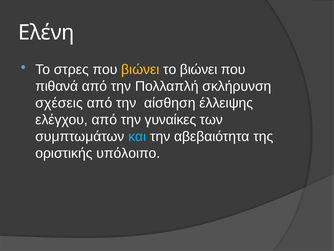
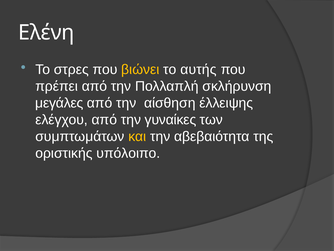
το βιώνει: βιώνει -> αυτής (198, 69)
πιθανά: πιθανά -> πρέπει (57, 86)
σχέσεις: σχέσεις -> μεγάλες (59, 103)
και colour: light blue -> yellow (137, 136)
